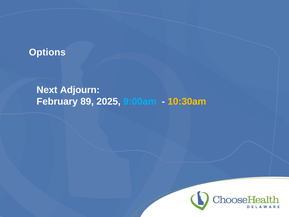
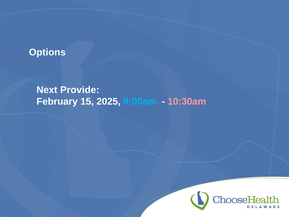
Adjourn: Adjourn -> Provide (80, 90)
89: 89 -> 15 (87, 101)
10:30am colour: yellow -> pink (187, 101)
